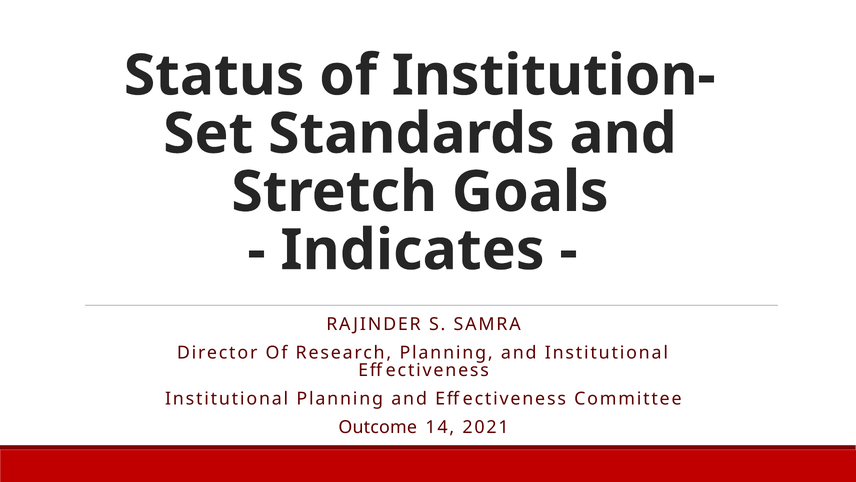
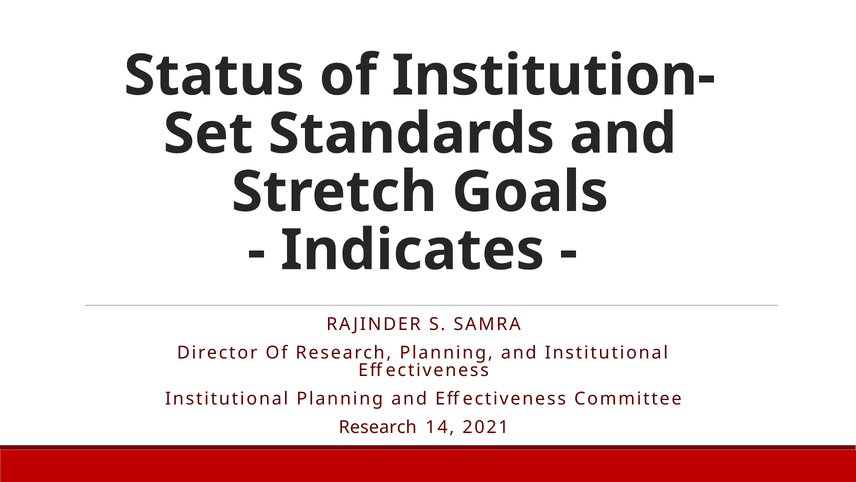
Outcome: Outcome -> Research (378, 427)
